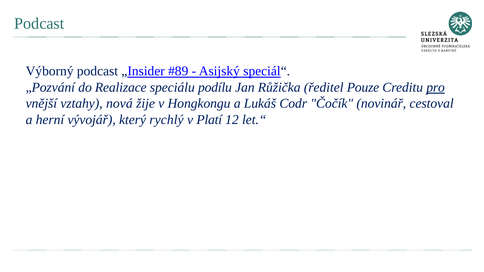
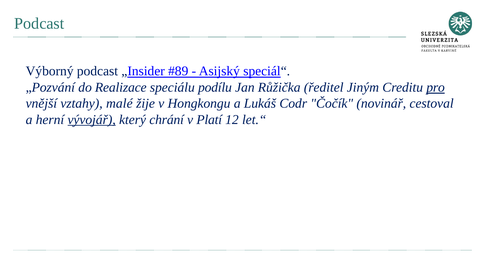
Pouze: Pouze -> Jiným (363, 87)
nová: nová -> malé (119, 104)
vývojář underline: none -> present (92, 120)
rychlý: rychlý -> chrání (167, 120)
